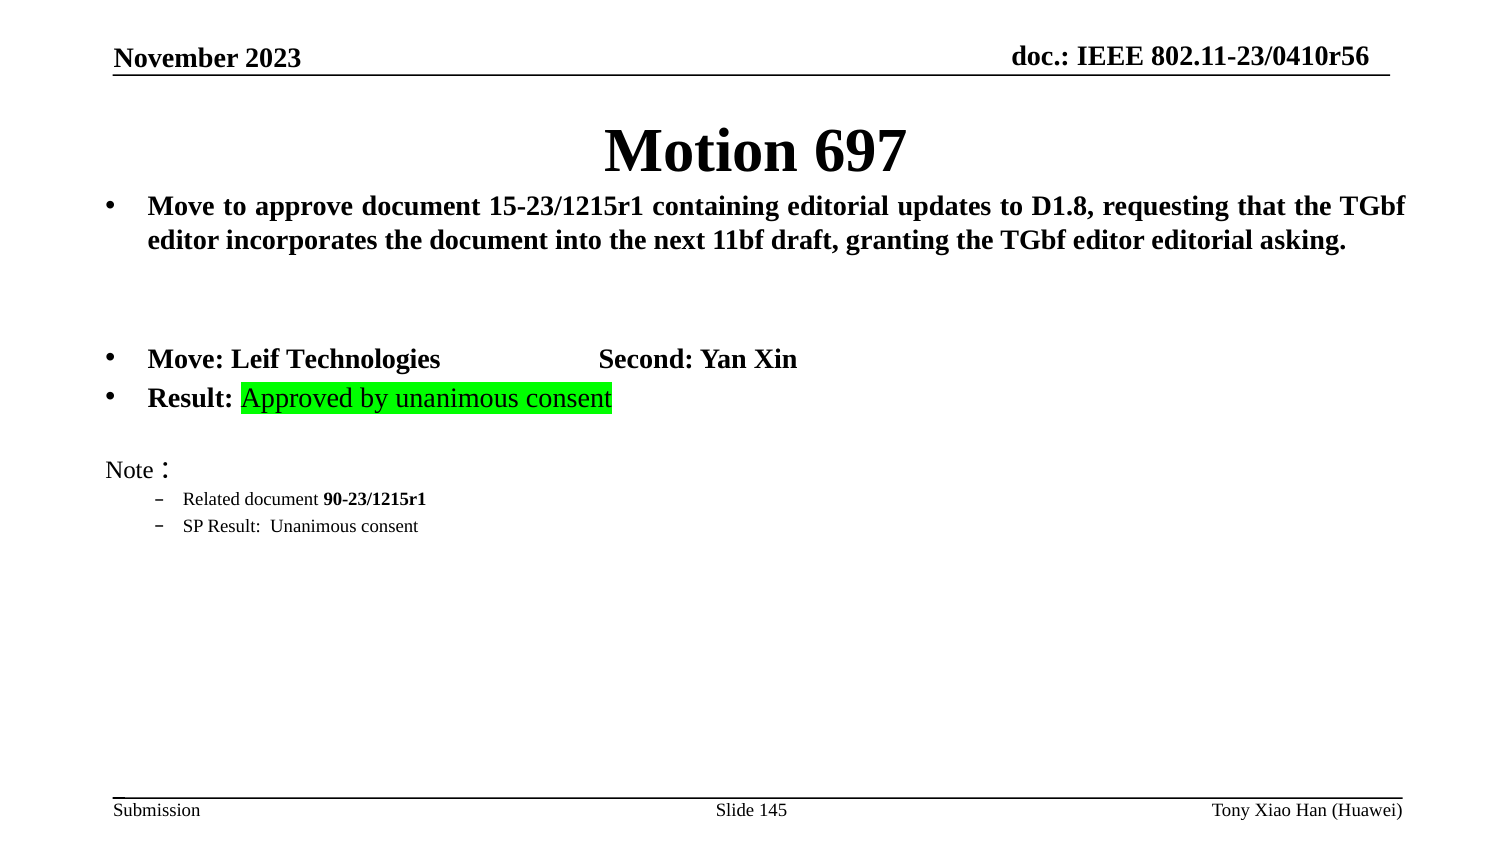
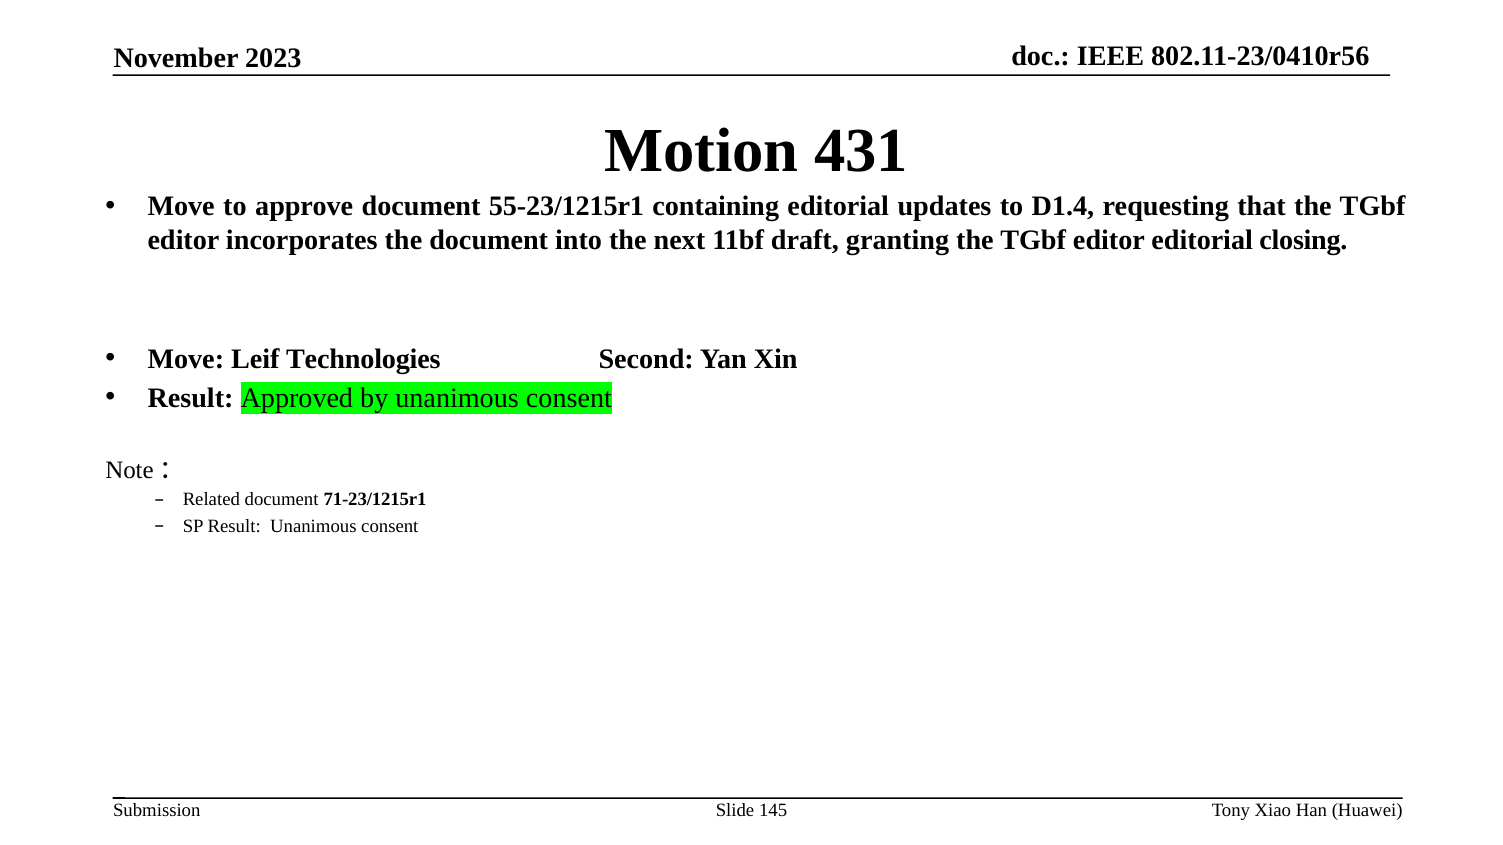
697: 697 -> 431 (861, 151)
15-23/1215r1: 15-23/1215r1 -> 55-23/1215r1 (566, 207)
D1.8: D1.8 -> D1.4 (1063, 207)
asking: asking -> closing (1303, 241)
90-23/1215r1: 90-23/1215r1 -> 71-23/1215r1 (375, 500)
